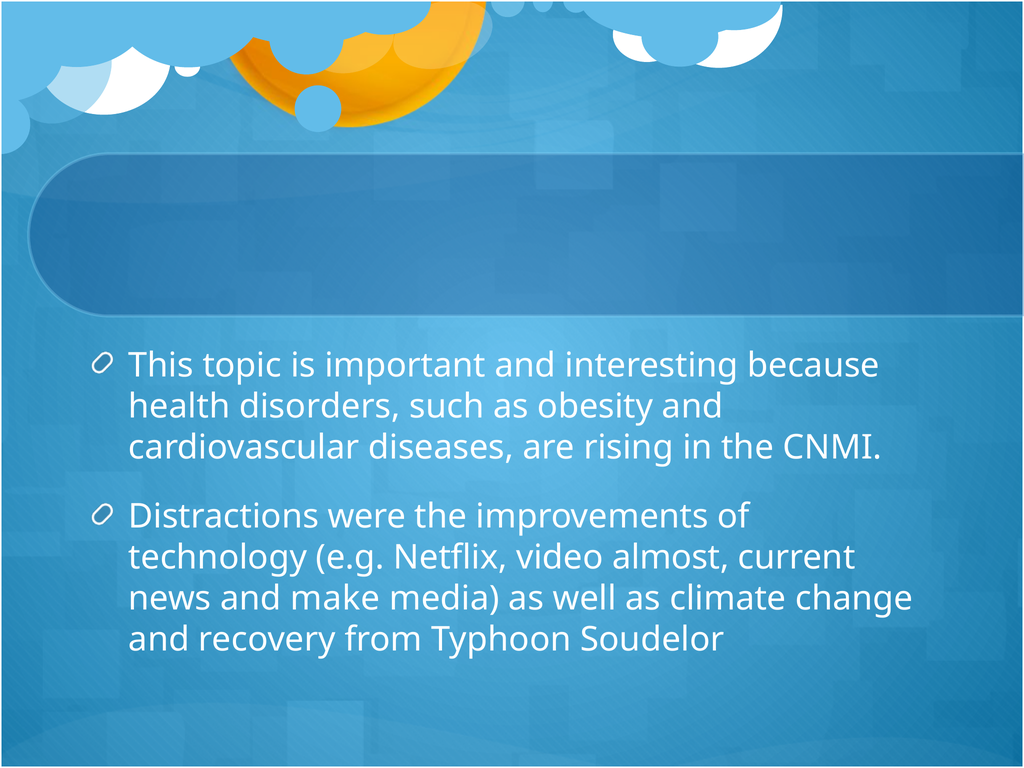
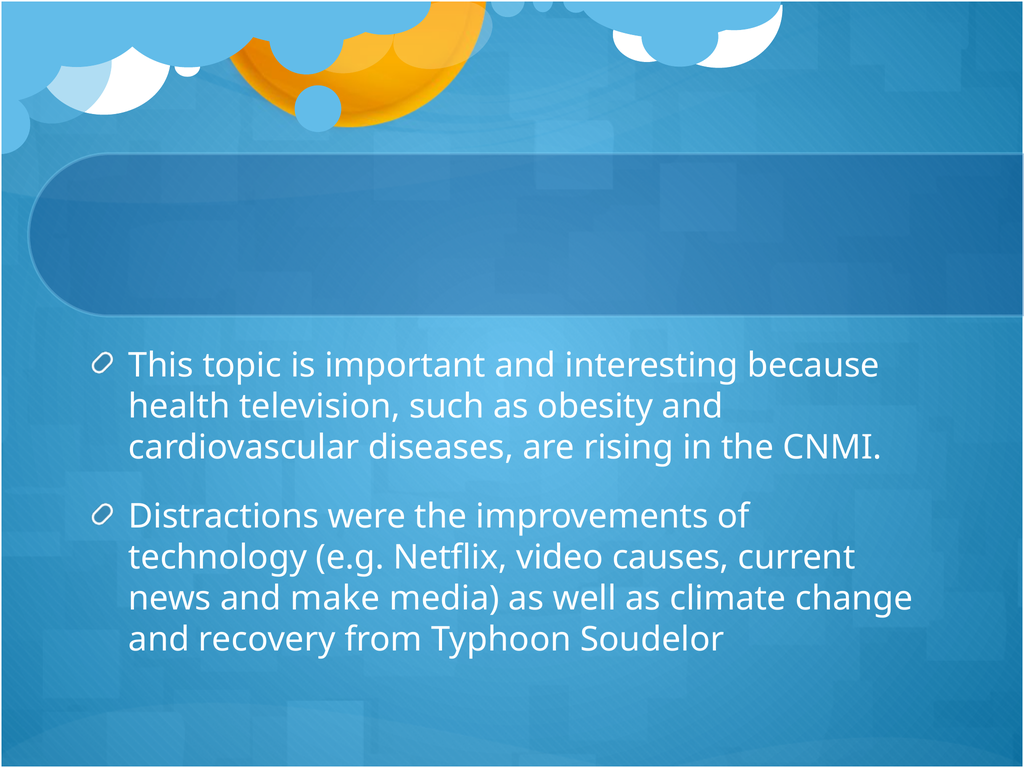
disorders: disorders -> television (320, 406)
almost: almost -> causes (671, 558)
